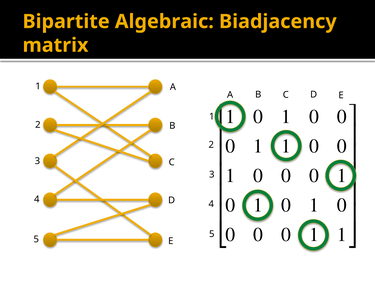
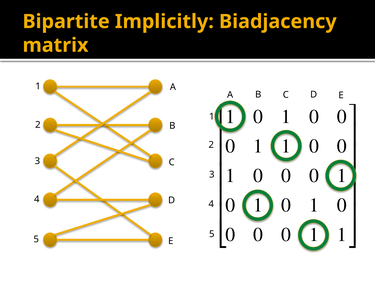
Algebraic: Algebraic -> Implicitly (164, 22)
